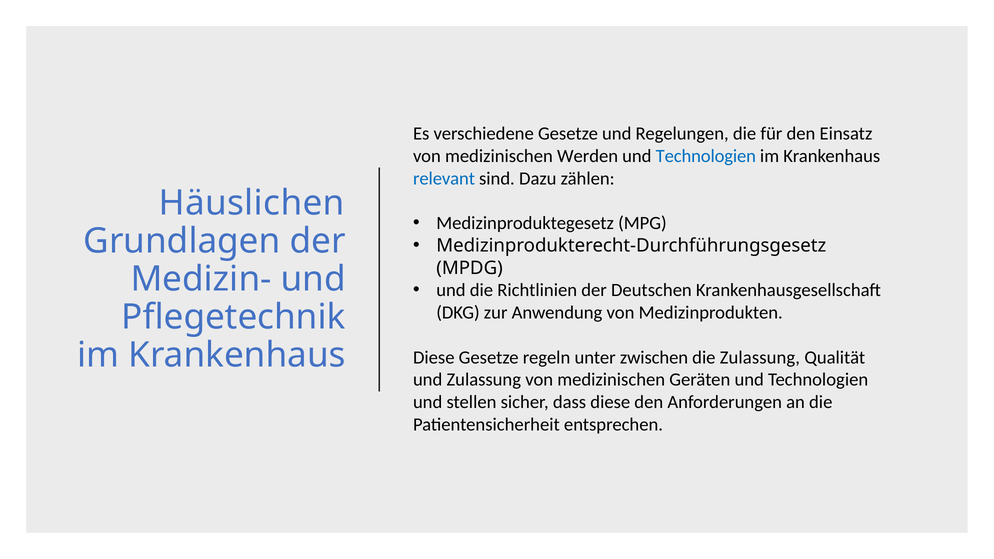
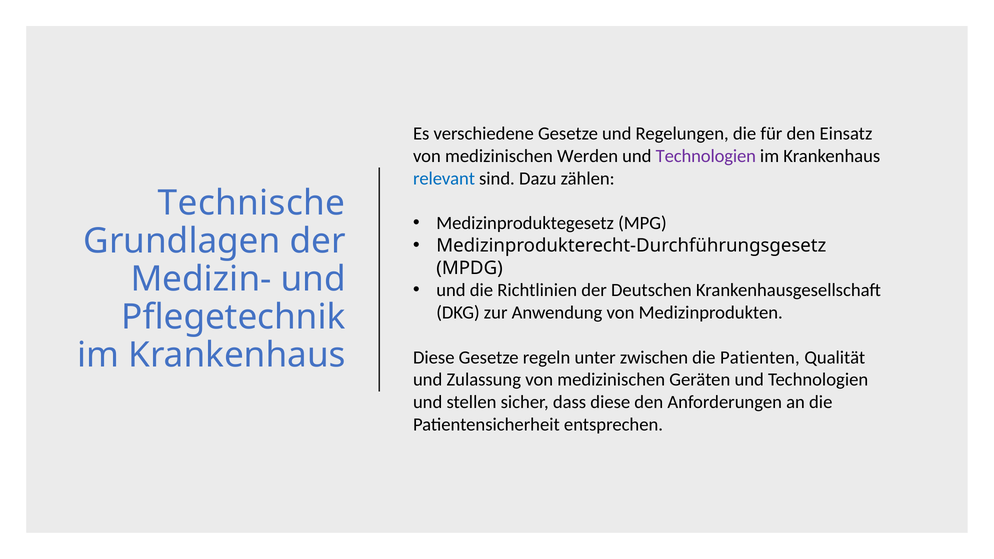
Technologien colour: blue -> purple (706, 156)
Häuslichen: Häuslichen -> Technische (252, 203)
die Zulassung: Zulassung -> Patienten (760, 357)
